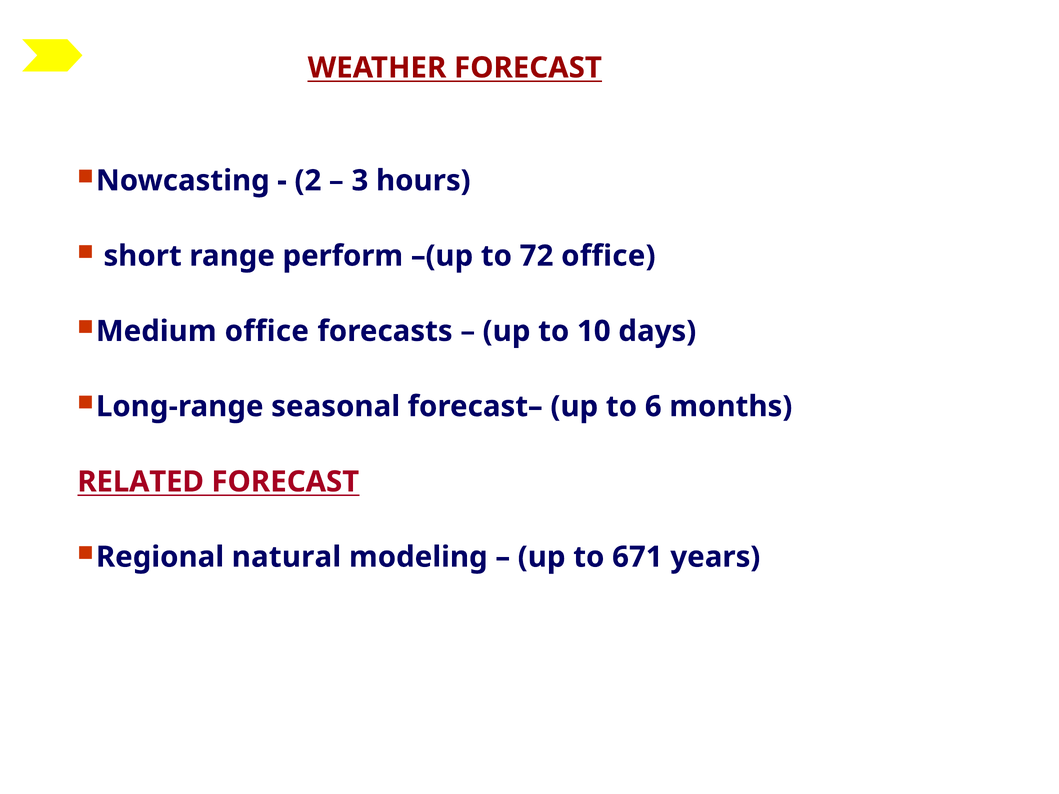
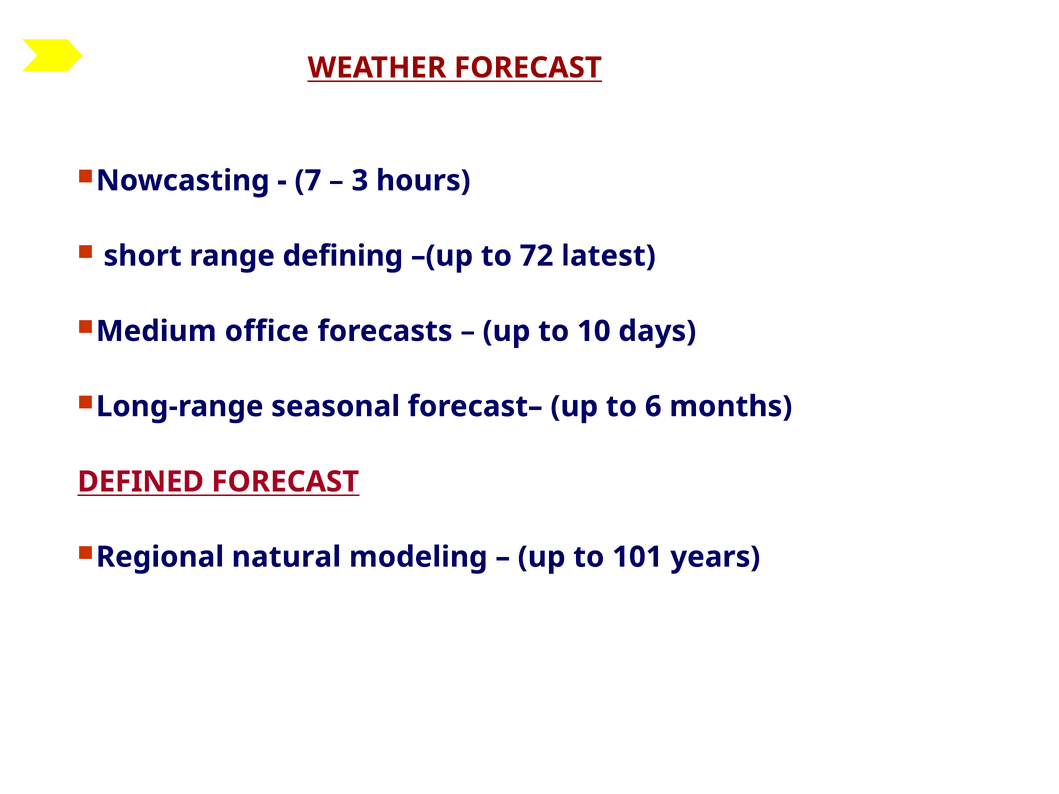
2: 2 -> 7 (308, 181)
perform: perform -> defining (343, 256)
72 office: office -> latest (608, 256)
RELATED: RELATED -> DEFINED (141, 482)
671: 671 -> 101 (637, 557)
